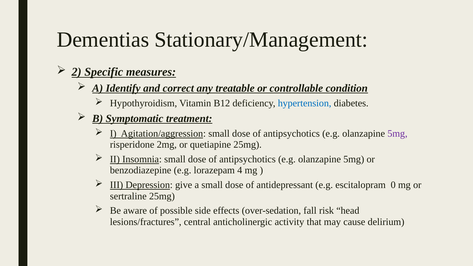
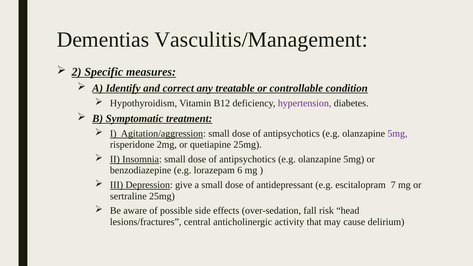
Stationary/Management: Stationary/Management -> Vasculitis/Management (261, 40)
hypertension colour: blue -> purple (305, 103)
4: 4 -> 6 (240, 170)
0: 0 -> 7 (393, 185)
